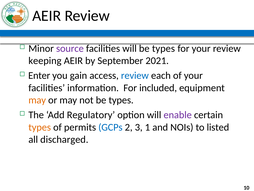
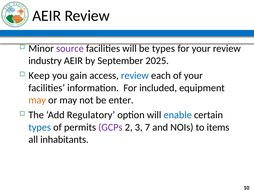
keeping: keeping -> industry (45, 61)
2021: 2021 -> 2025 (157, 61)
Enter: Enter -> Keep (39, 75)
not be types: types -> enter (121, 100)
enable colour: purple -> blue (178, 115)
types colour: orange -> blue (40, 127)
GCPs colour: blue -> purple (110, 127)
1: 1 -> 7 (147, 127)
listed: listed -> items (218, 127)
discharged: discharged -> inhabitants (64, 139)
